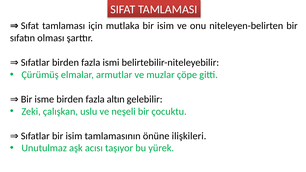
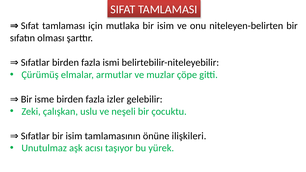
altın: altın -> izler (116, 99)
